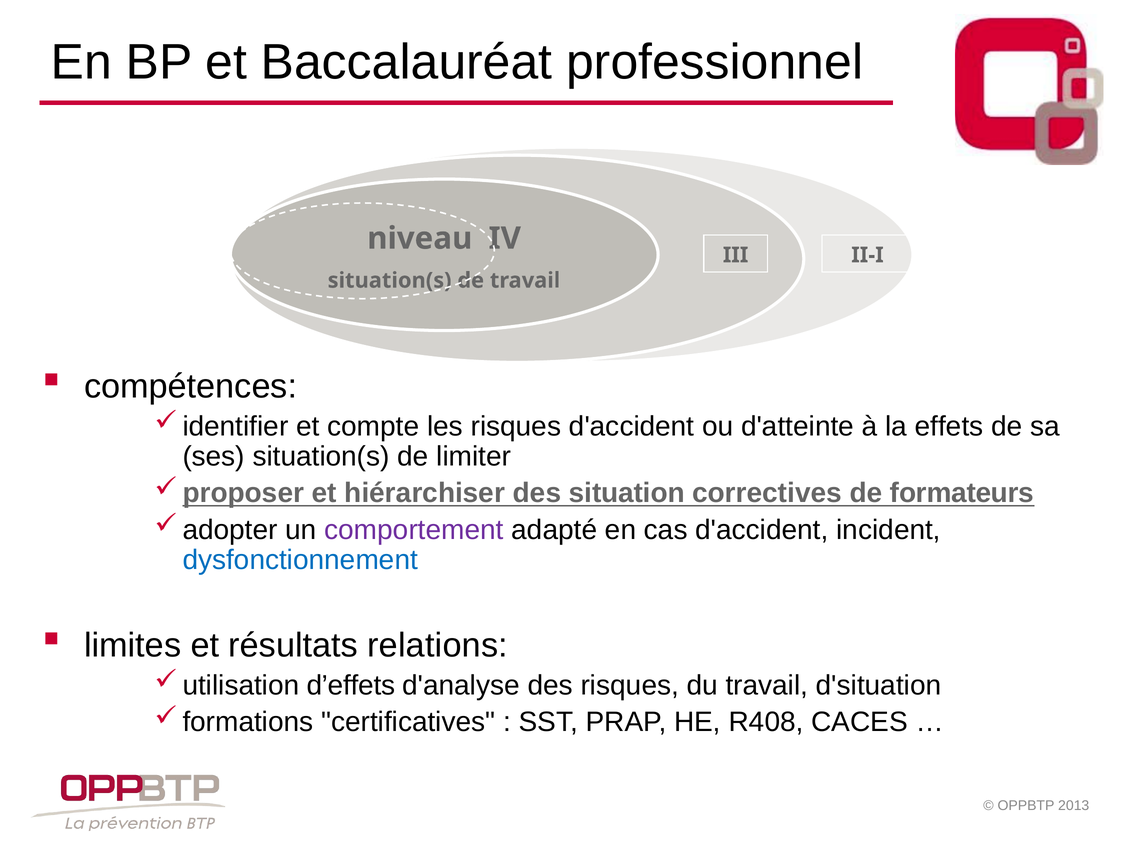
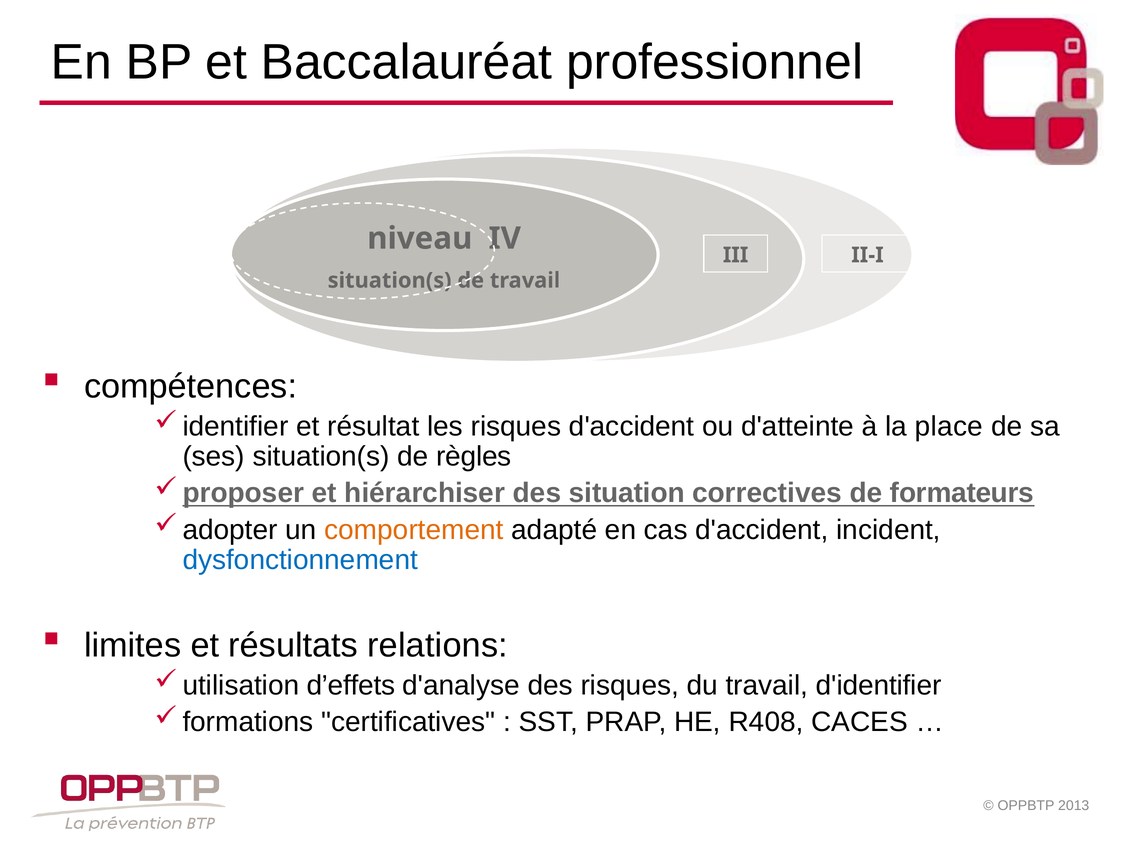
compte: compte -> résultat (373, 426)
effets: effets -> place (949, 426)
limiter: limiter -> règles (474, 457)
comportement colour: purple -> orange (414, 530)
d'situation: d'situation -> d'identifier (879, 686)
